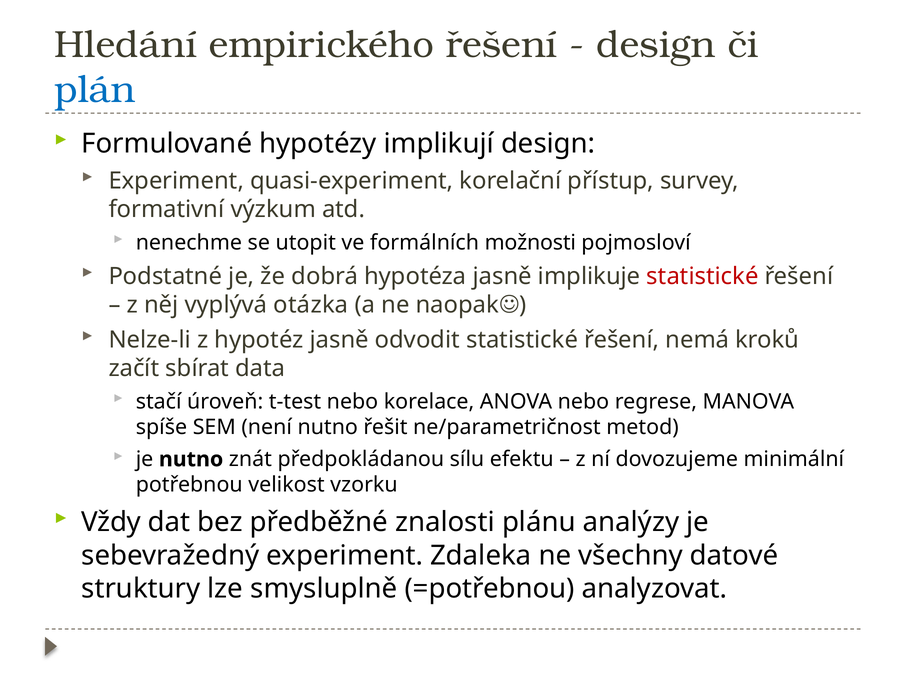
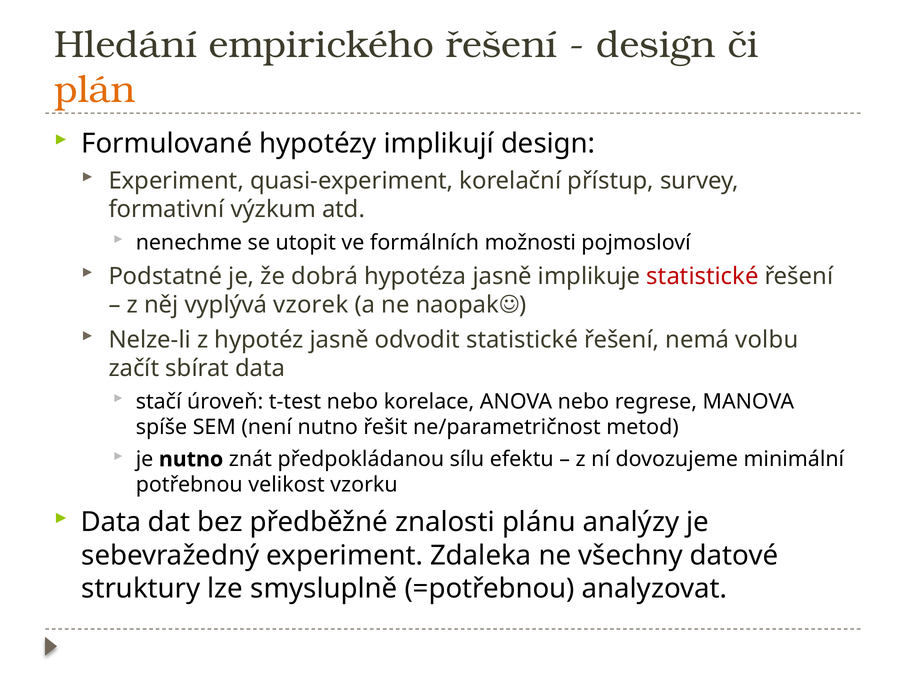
plán colour: blue -> orange (95, 90)
otázka: otázka -> vzorek (311, 305)
kroků: kroků -> volbu (767, 340)
Vždy: Vždy -> Data (111, 523)
